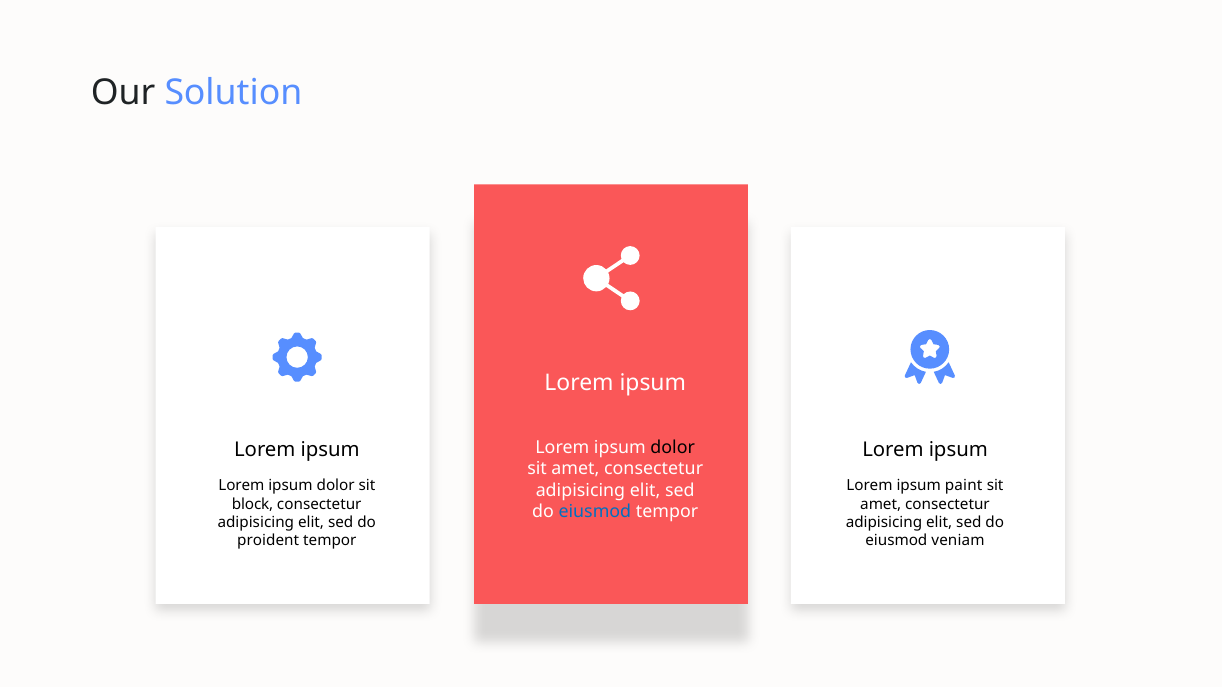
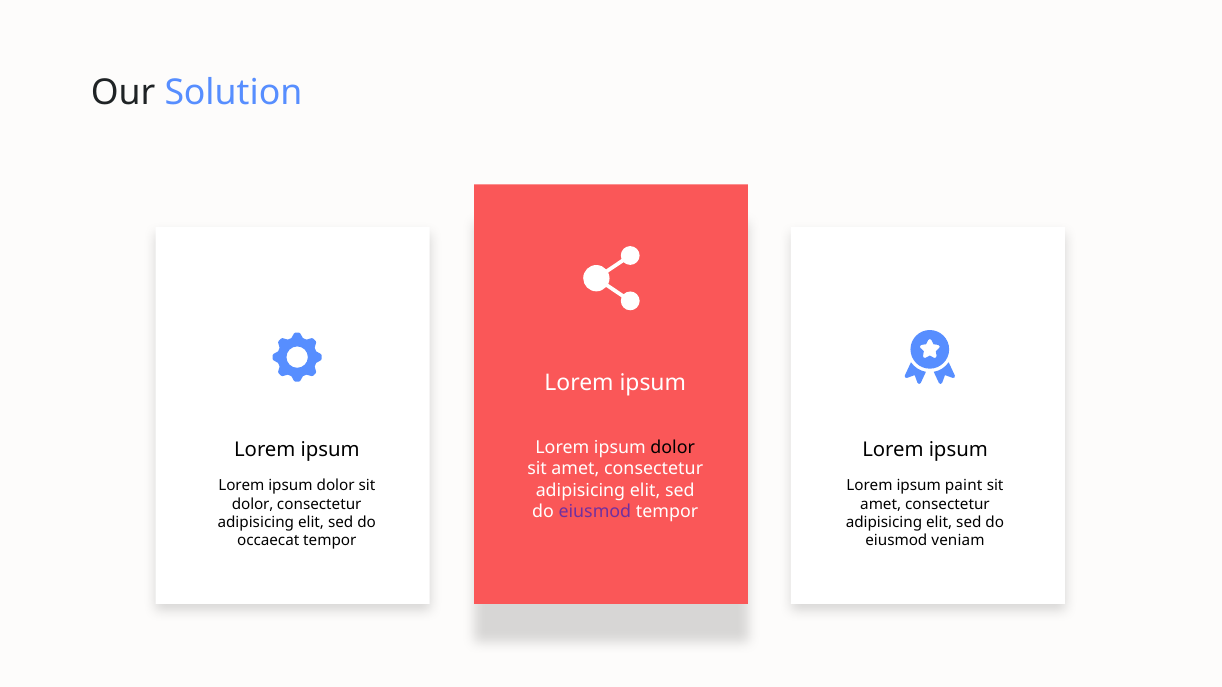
block: block -> dolor (253, 505)
eiusmod colour: blue -> purple (595, 512)
proident: proident -> occaecat (268, 541)
